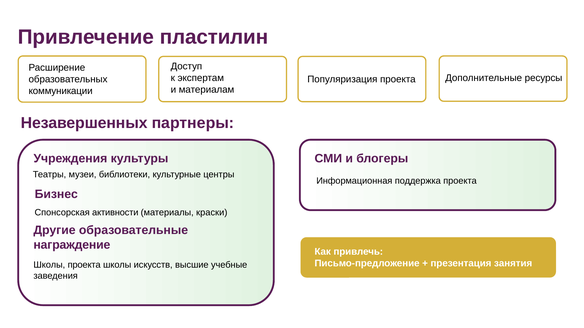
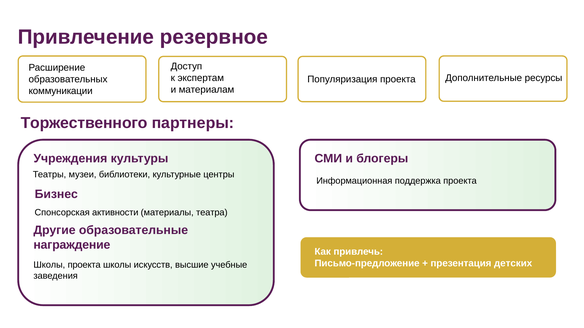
пластилин: пластилин -> резервное (214, 37)
Незавершенных: Незавершенных -> Торжественного (84, 123)
краски: краски -> театра (212, 213)
занятия: занятия -> детских (513, 264)
